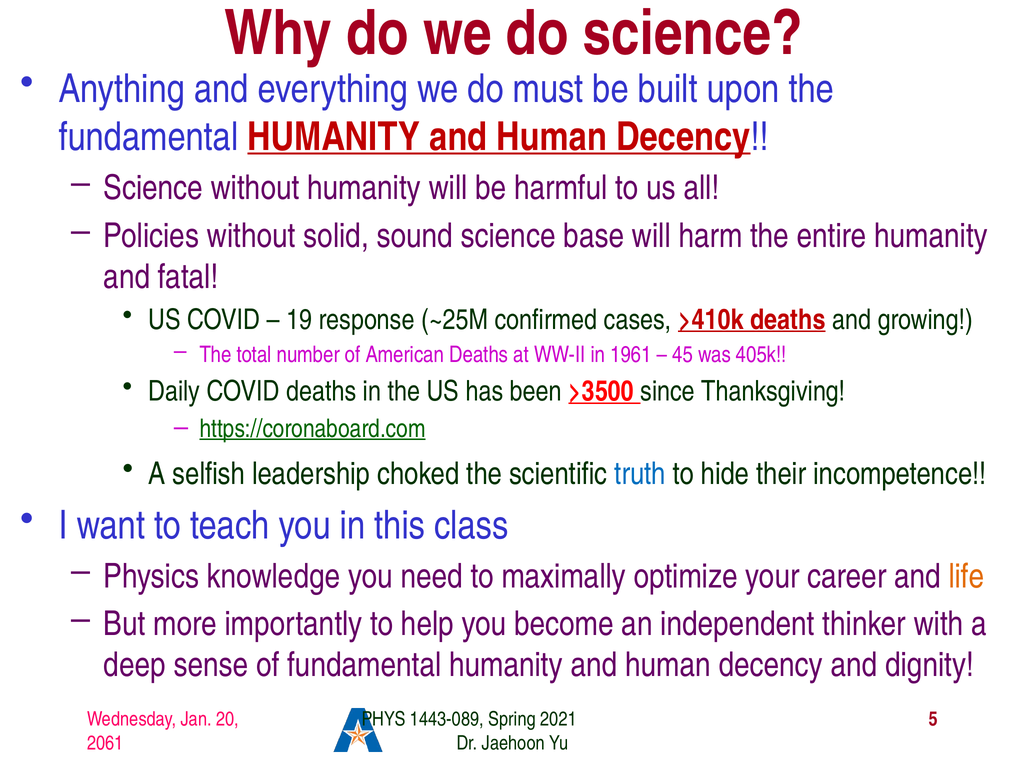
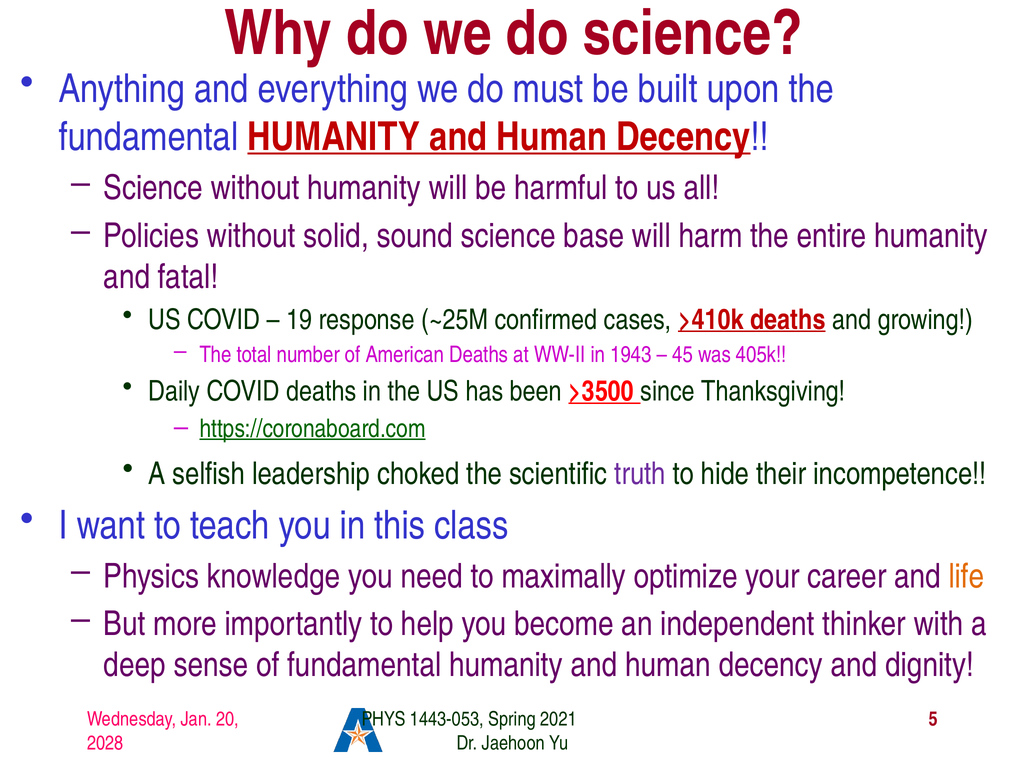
1961: 1961 -> 1943 (631, 355)
truth colour: blue -> purple (640, 474)
1443-089: 1443-089 -> 1443-053 (447, 719)
2061: 2061 -> 2028 (105, 743)
